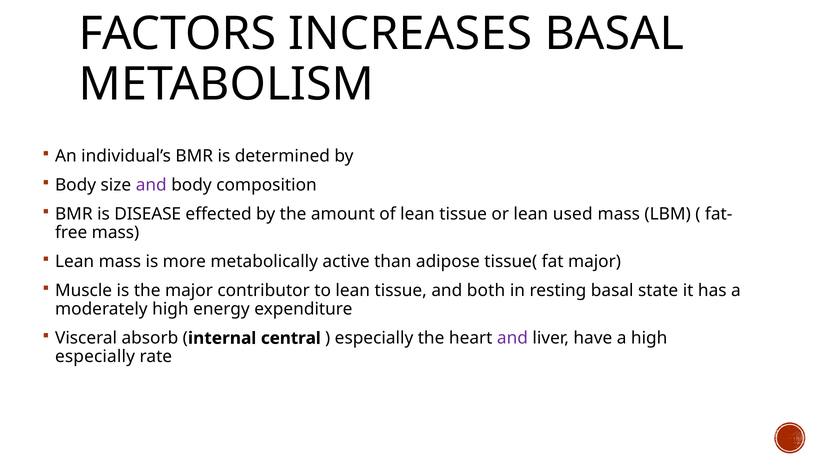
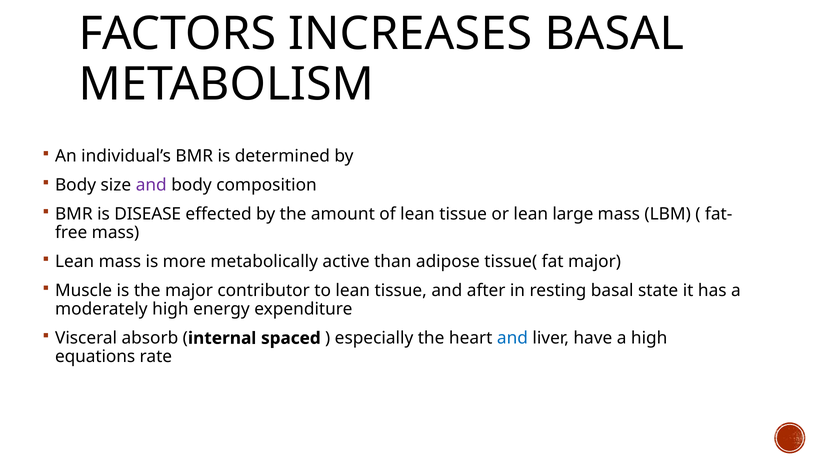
used: used -> large (573, 214)
both: both -> after (486, 291)
central: central -> spaced (291, 339)
and colour: purple -> blue (512, 339)
especially: especially -> equations (95, 357)
